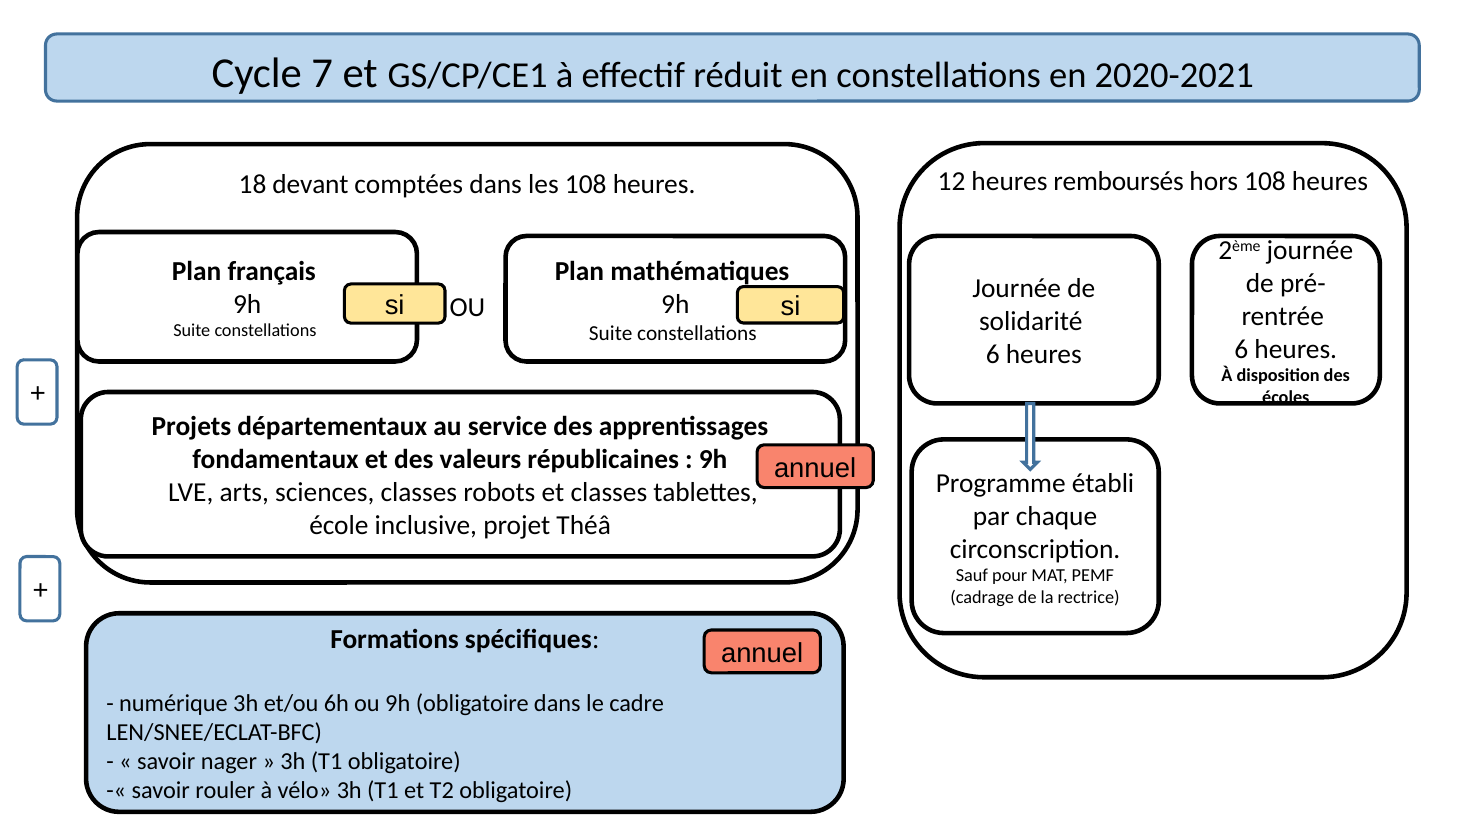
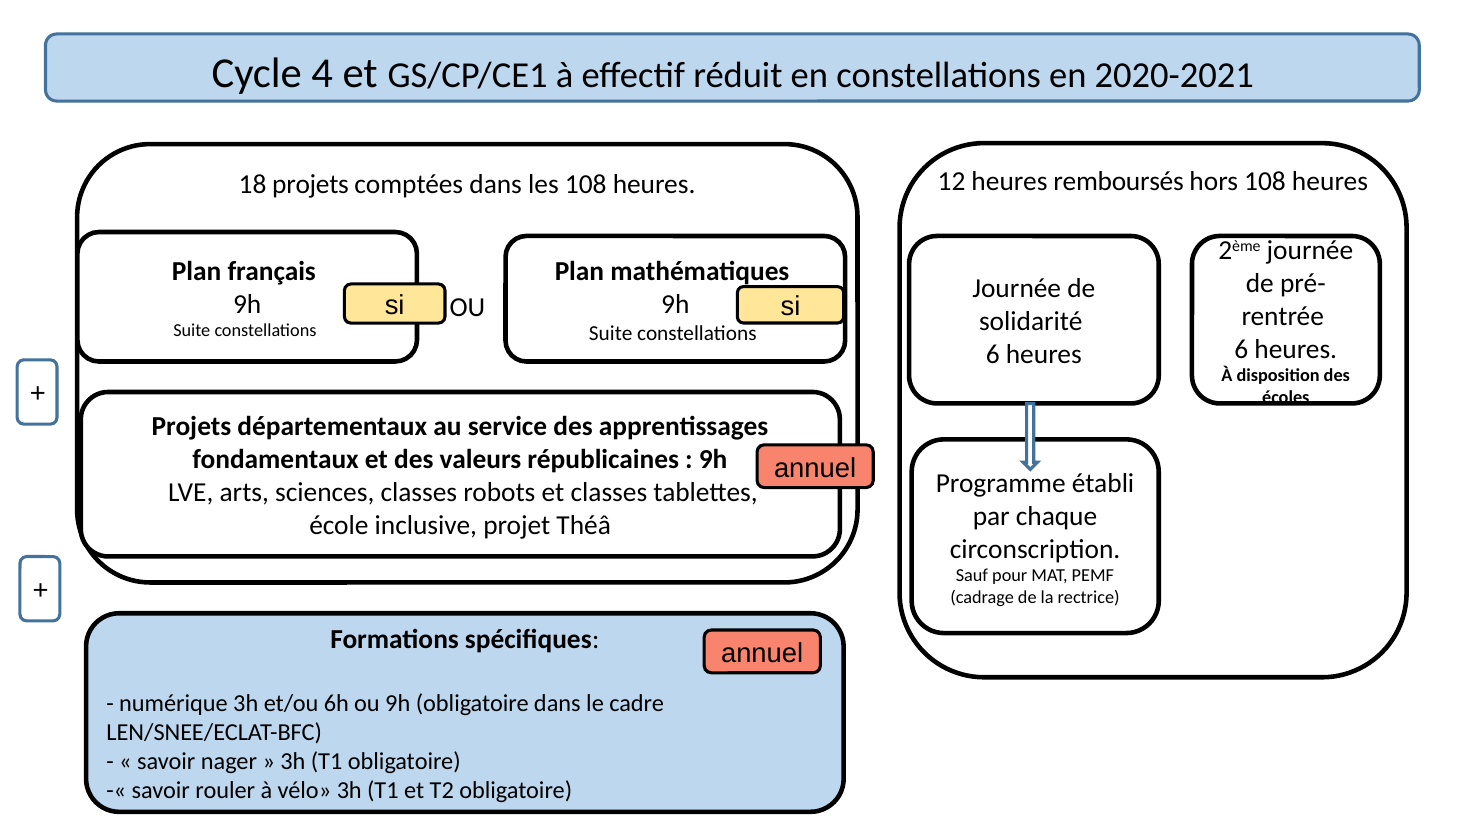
7: 7 -> 4 (322, 73)
18 devant: devant -> projets (311, 184)
